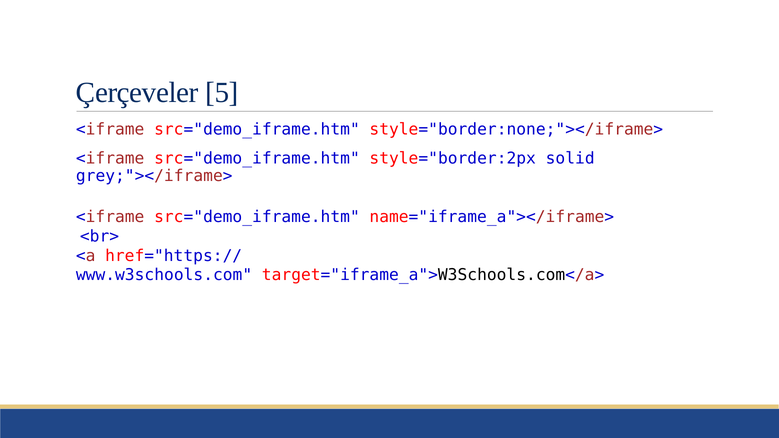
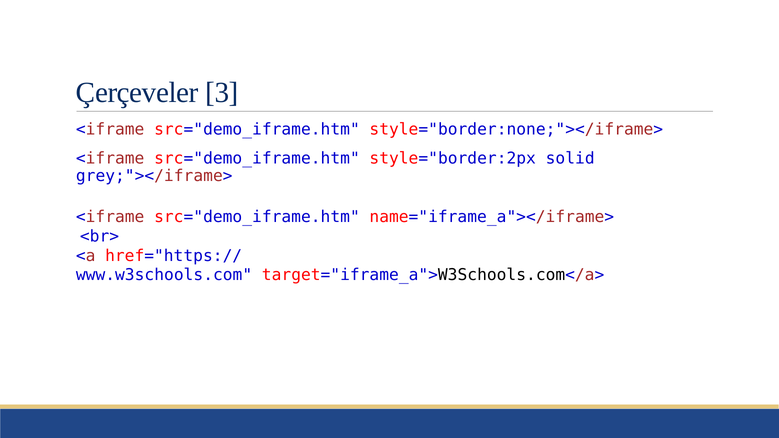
5: 5 -> 3 (222, 92)
